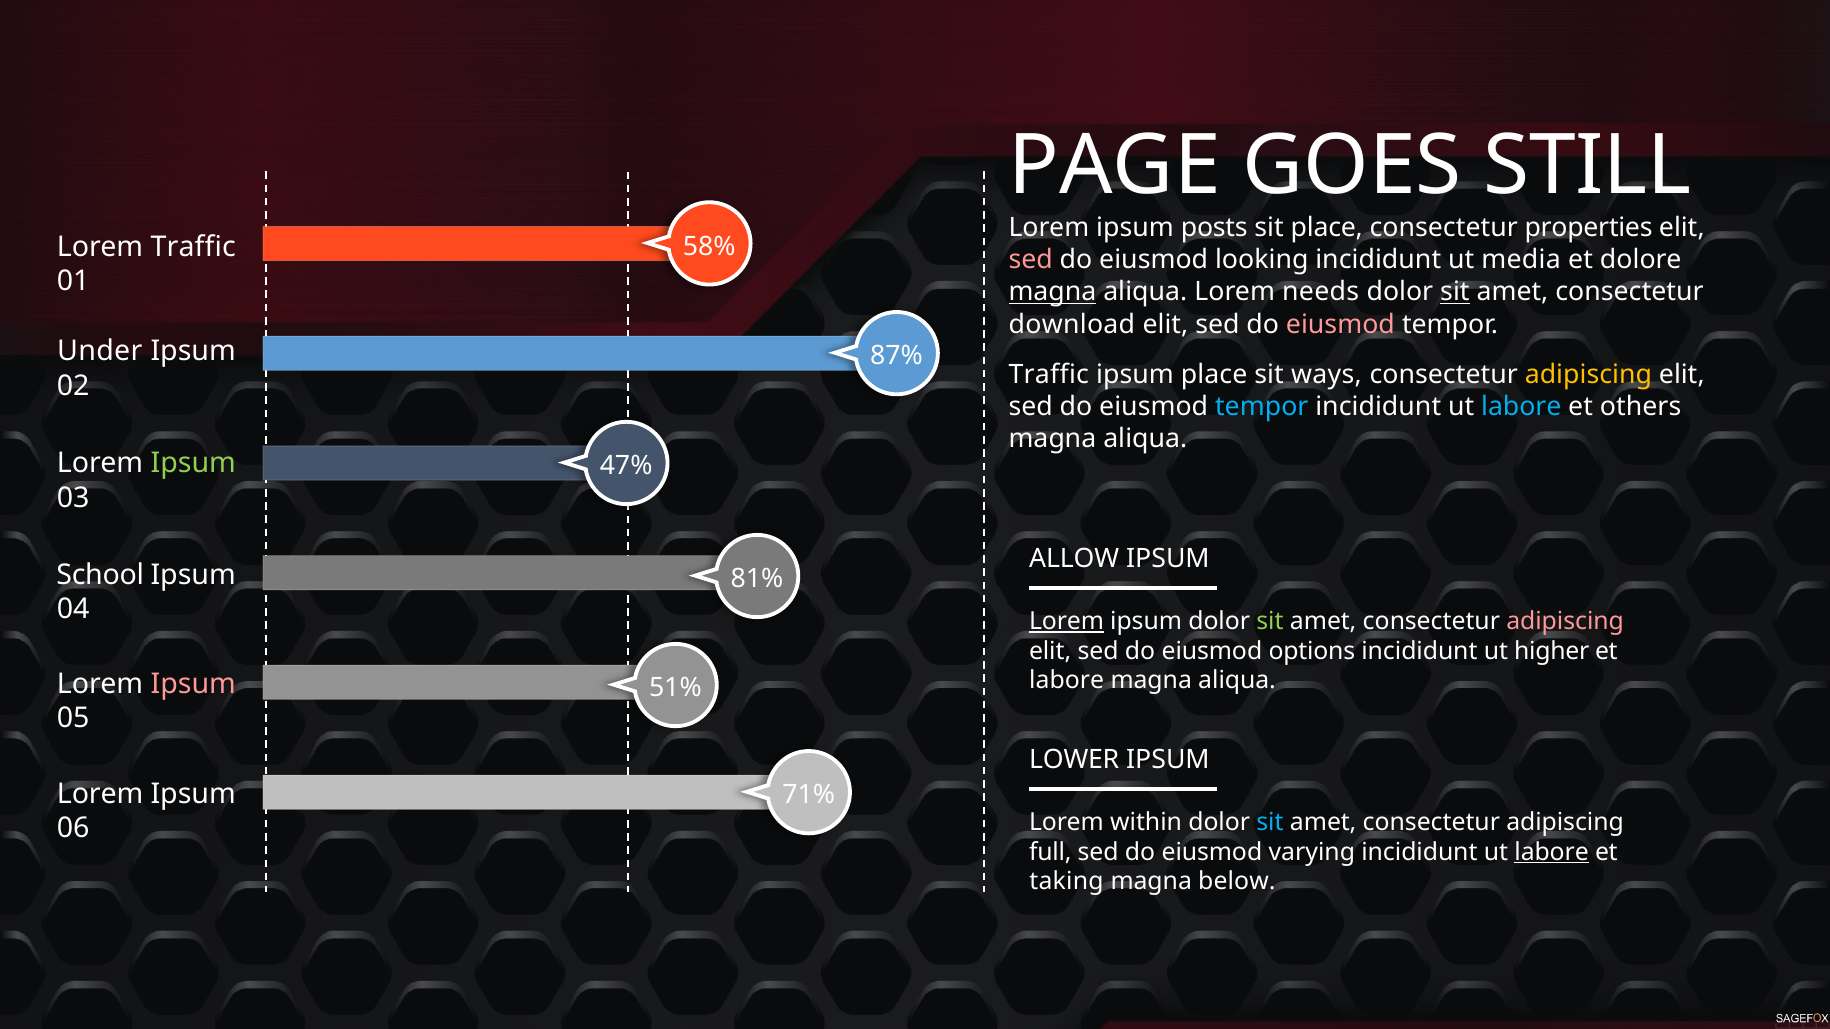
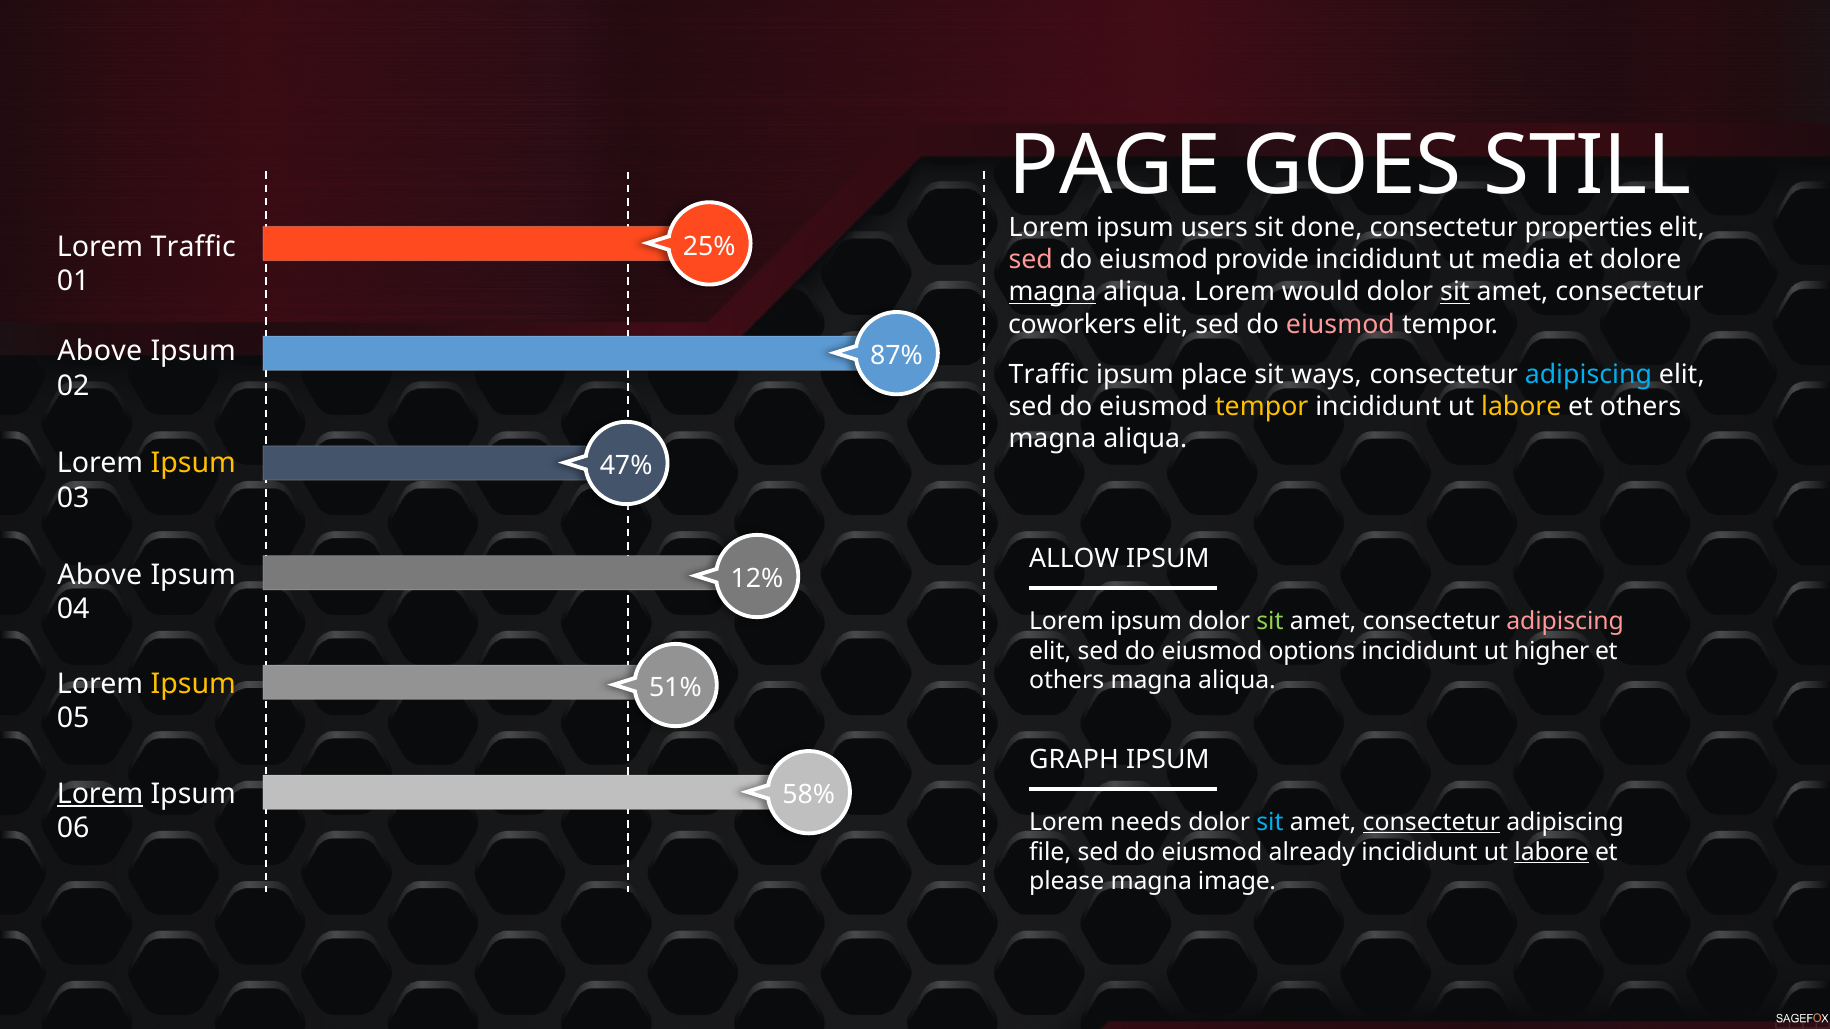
posts: posts -> users (1214, 228)
sit place: place -> done (1327, 228)
58%: 58% -> 25% (709, 246)
looking: looking -> provide (1262, 260)
needs: needs -> would (1321, 292)
download: download -> coworkers (1072, 324)
Under: Under -> Above (100, 352)
adipiscing colour: yellow -> light blue (1588, 375)
tempor colour: light blue -> yellow (1262, 407)
labore colour: light blue -> yellow (1521, 407)
Ipsum colour: light green -> yellow (193, 464)
School: School -> Above (100, 575)
81%: 81% -> 12% (757, 579)
Lorem underline: present -> none (1067, 621)
labore: labore -> others (1067, 681)
Ipsum colour: pink -> yellow (193, 684)
LOWER: LOWER -> GRAPH (1074, 760)
Lorem underline: none -> present (100, 794)
71%: 71% -> 58% (809, 795)
within: within -> needs (1146, 822)
consectetur underline: none -> present (1431, 822)
full: full -> file (1050, 852)
varying: varying -> already (1312, 852)
taking: taking -> please (1067, 882)
below: below -> image (1237, 882)
